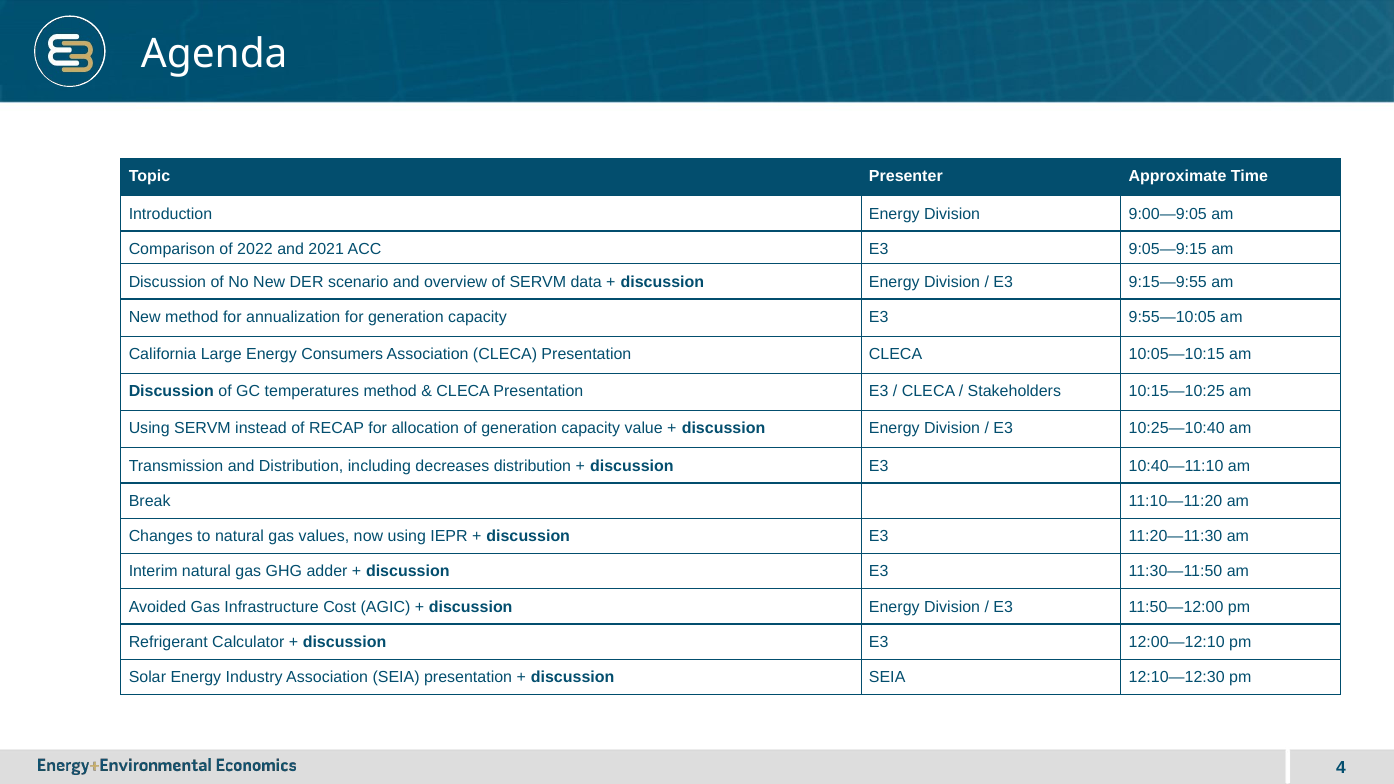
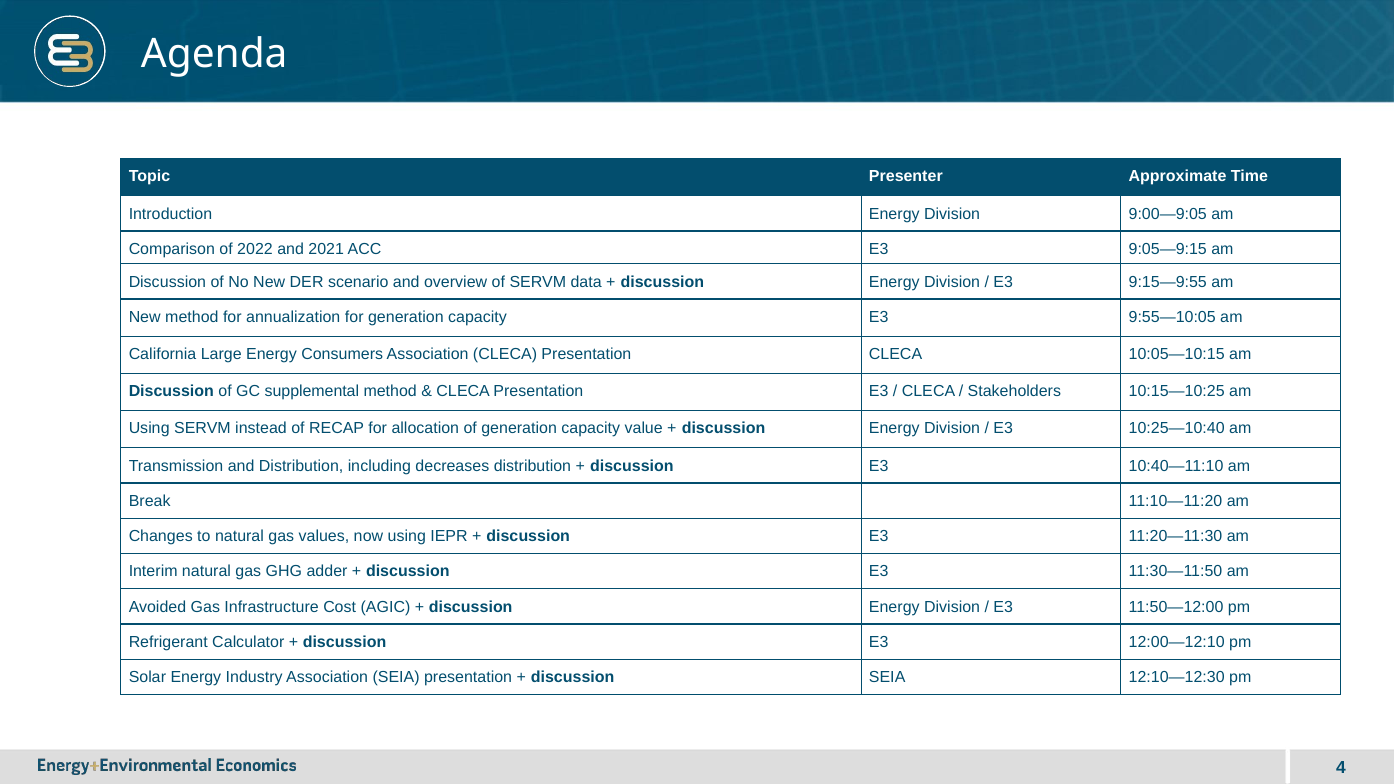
temperatures: temperatures -> supplemental (312, 392)
